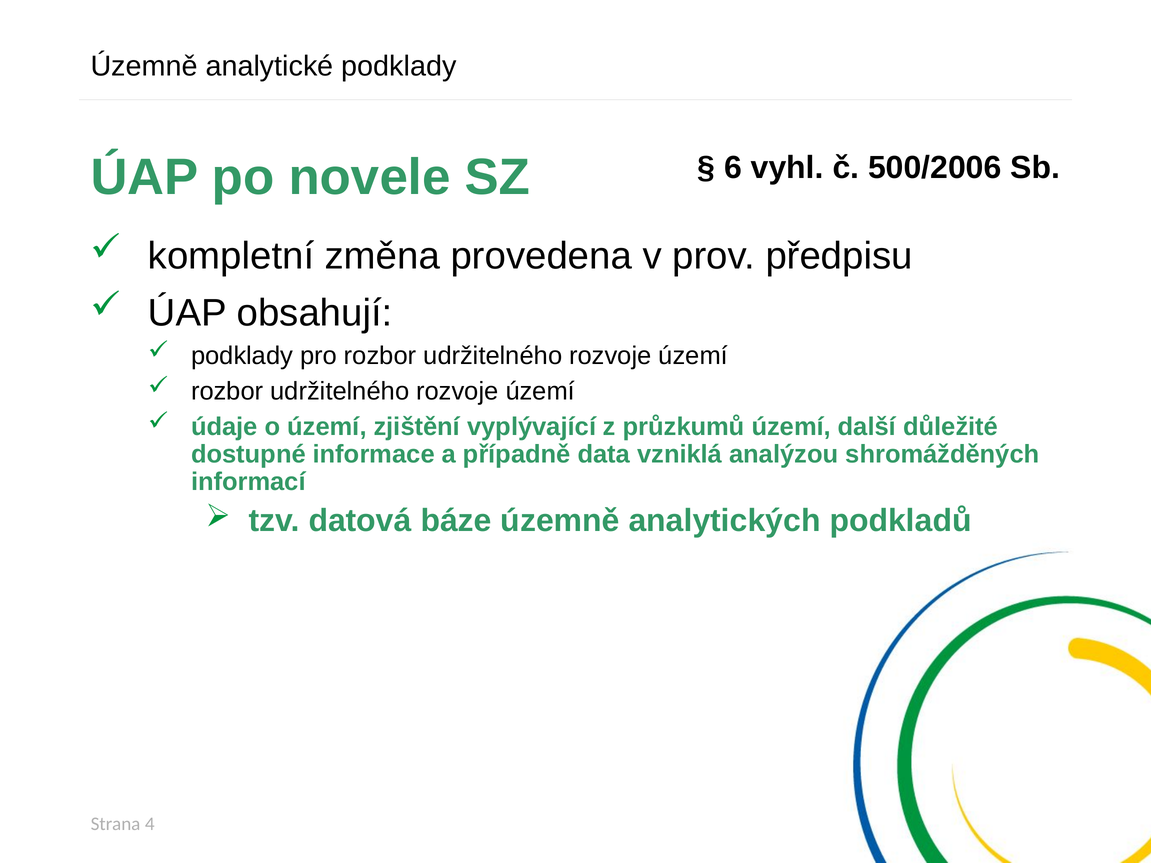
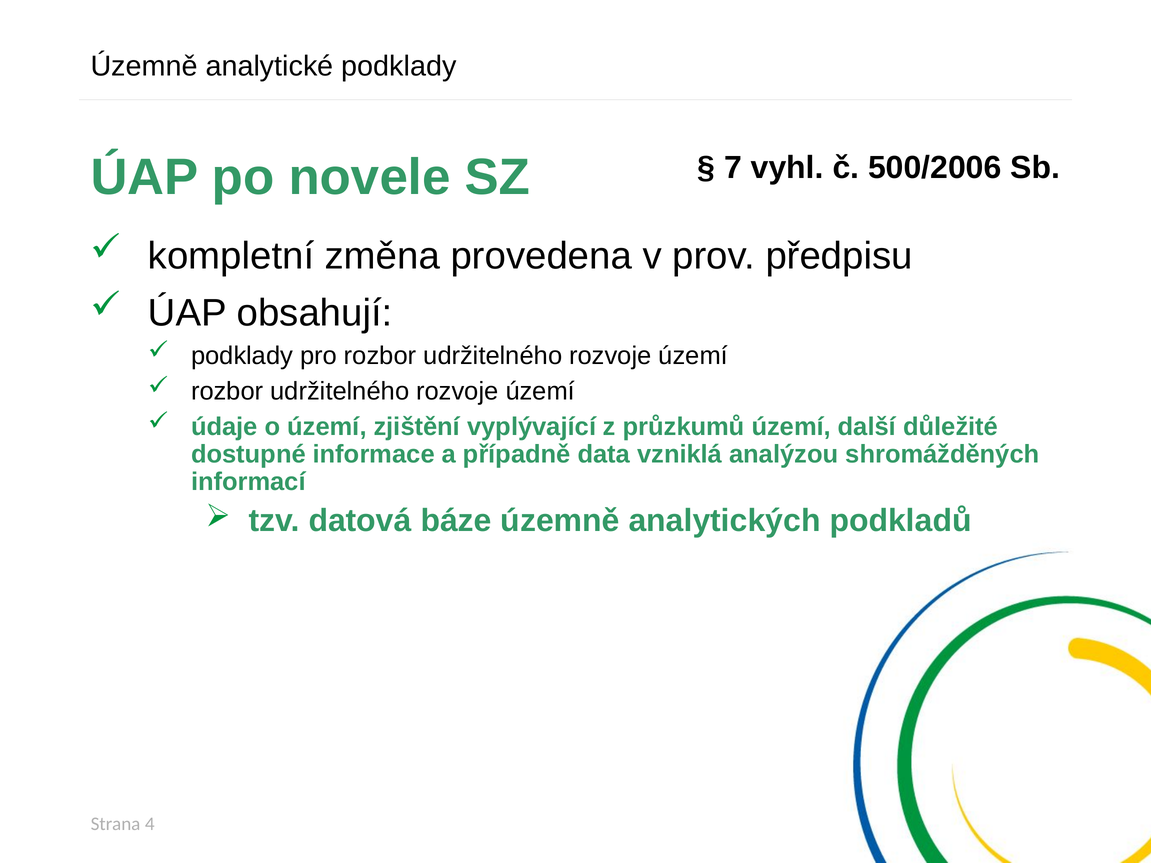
6: 6 -> 7 (733, 168)
